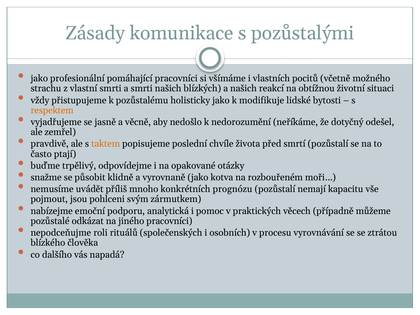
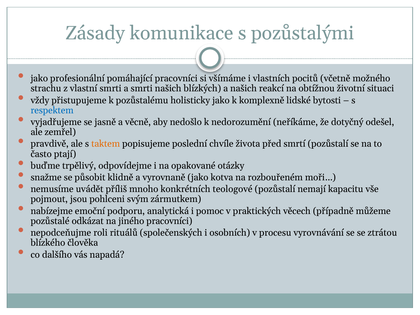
modifikuje: modifikuje -> komplexně (262, 100)
respektem colour: orange -> blue (52, 110)
prognózu: prognózu -> teologové (233, 189)
